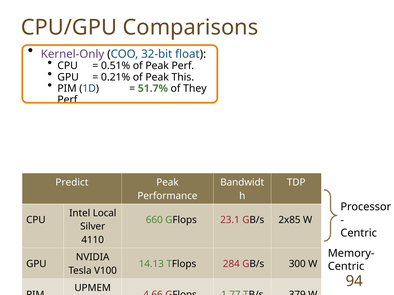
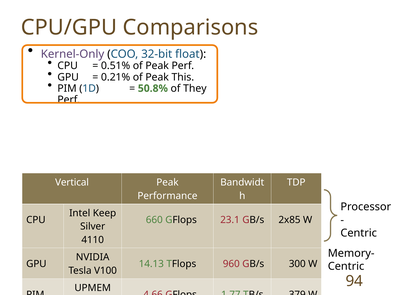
51.7%: 51.7% -> 50.8% (153, 89)
Predict: Predict -> Vertical (72, 183)
Local: Local -> Keep (104, 213)
284: 284 -> 960 (231, 264)
